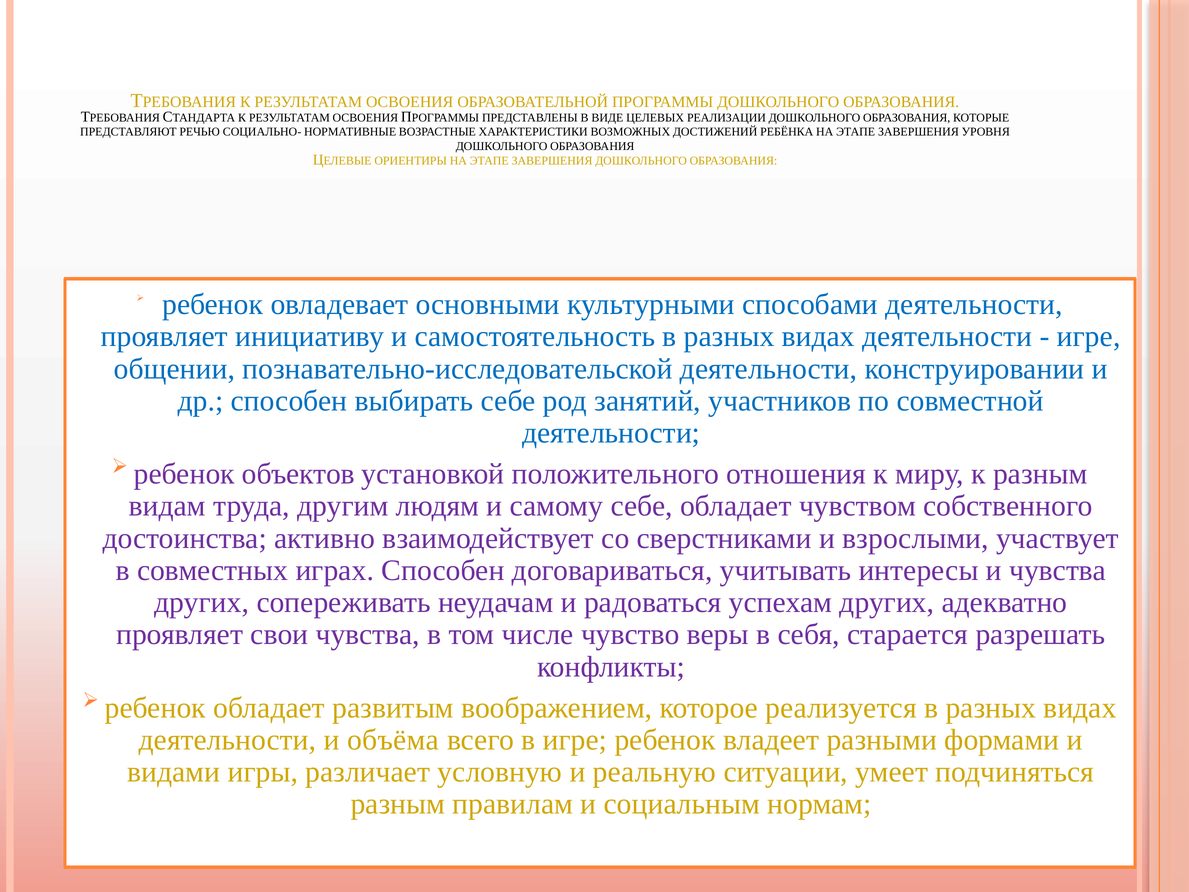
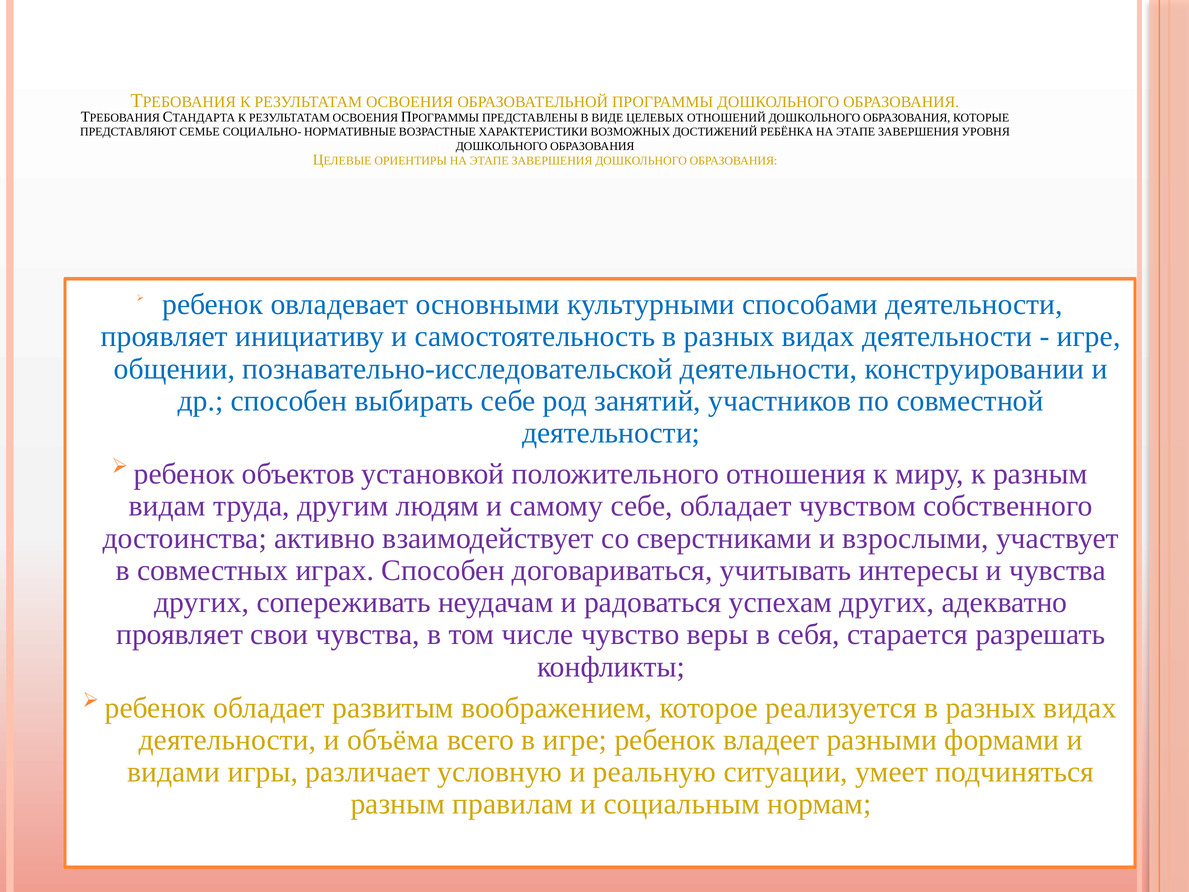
РЕАЛИЗАЦИИ: РЕАЛИЗАЦИИ -> ОТНОШЕНИЙ (726, 118)
РЕЧЬЮ: РЕЧЬЮ -> СЕМЬЕ (200, 132)
